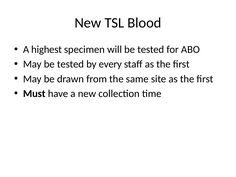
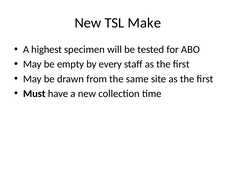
Blood: Blood -> Make (144, 23)
May be tested: tested -> empty (71, 64)
